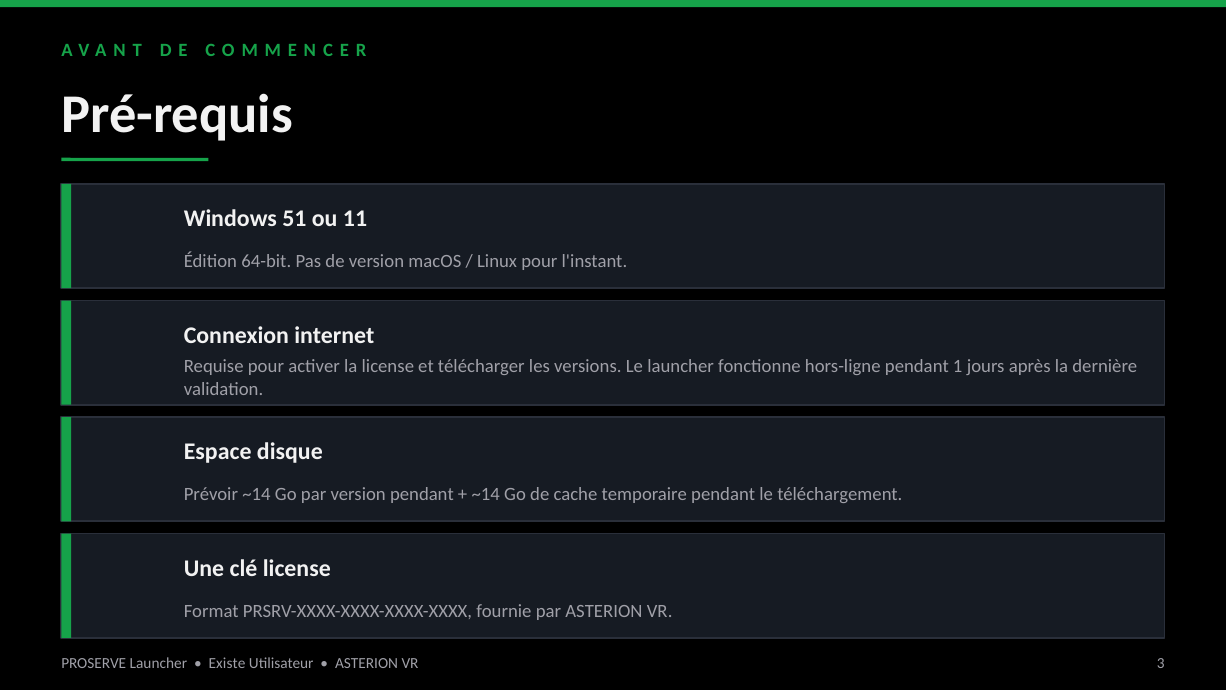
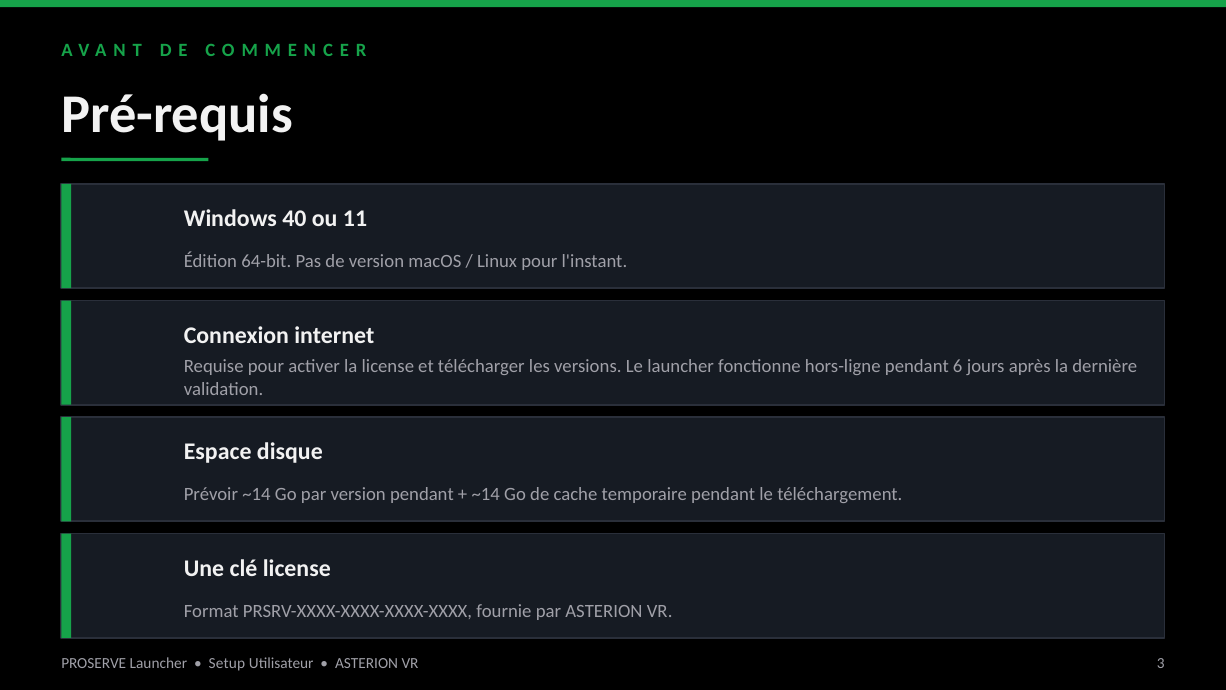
51: 51 -> 40 (294, 219)
1: 1 -> 6 (958, 366)
Existe: Existe -> Setup (227, 663)
